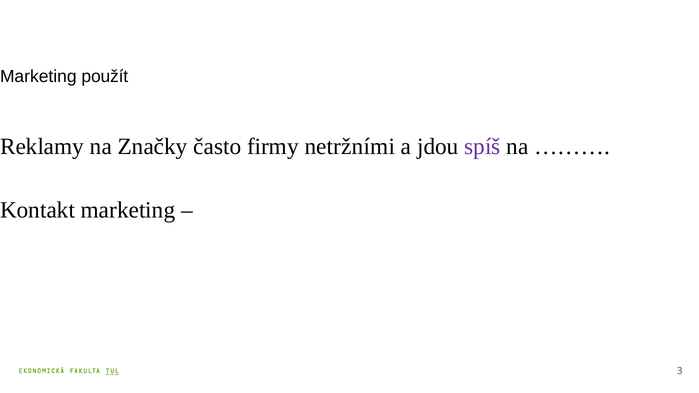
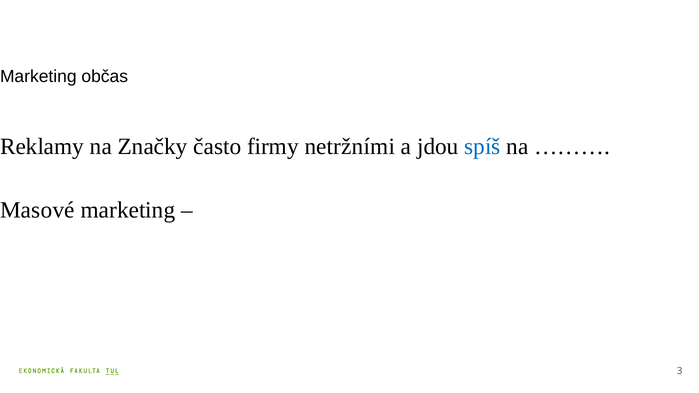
použít: použít -> občas (105, 77)
spíš colour: purple -> blue (482, 146)
Kontakt: Kontakt -> Masové (37, 210)
